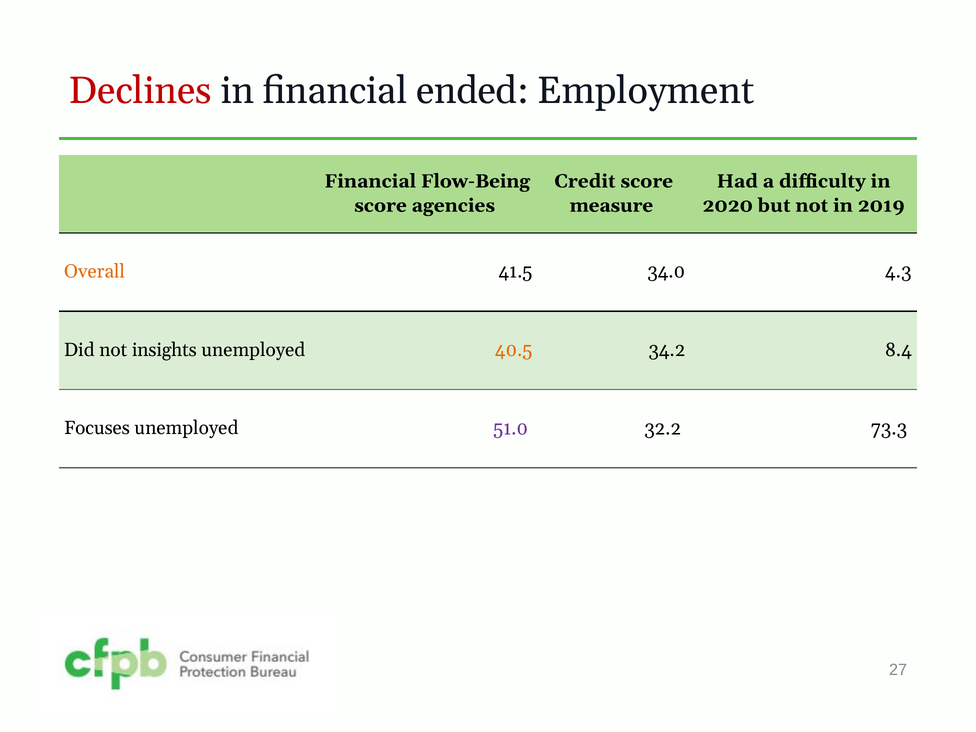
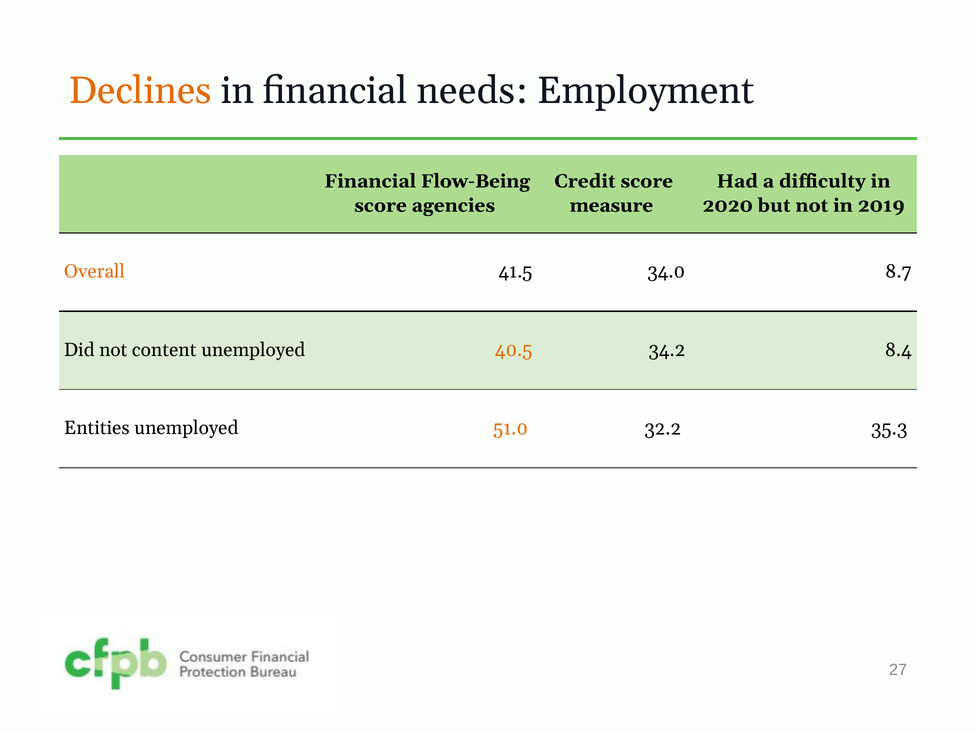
Declines colour: red -> orange (140, 91)
ended: ended -> needs (472, 91)
4.3: 4.3 -> 8.7 (898, 272)
insights: insights -> content (164, 350)
Focuses: Focuses -> Entities (97, 428)
51.0 colour: purple -> orange (511, 428)
73.3: 73.3 -> 35.3 (889, 428)
